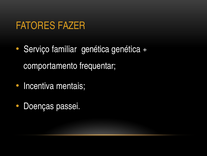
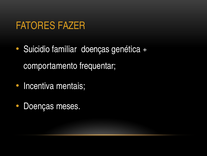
Serviço: Serviço -> Suicidio (37, 49)
genética: genética -> doenças (95, 49)
passei: passei -> meses (68, 106)
